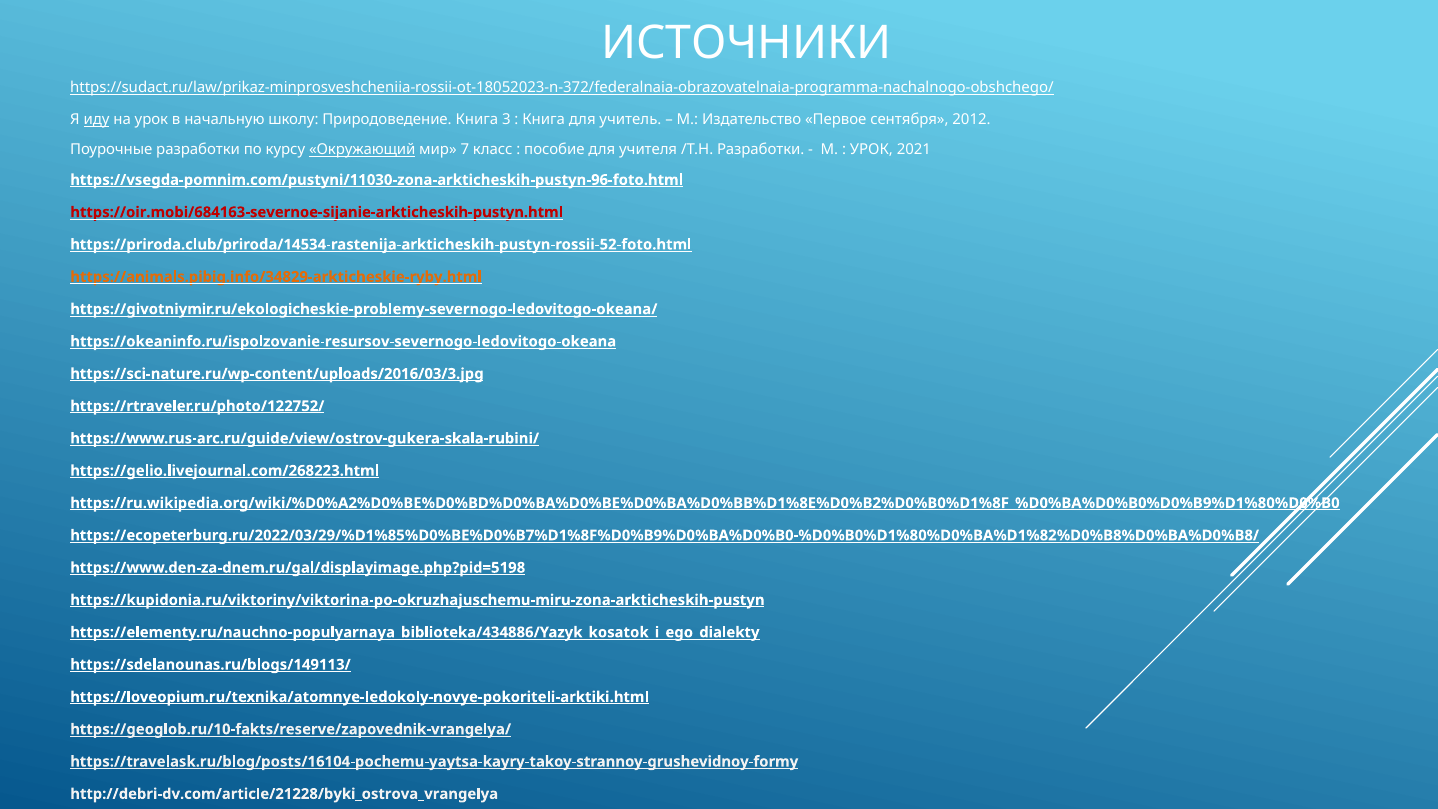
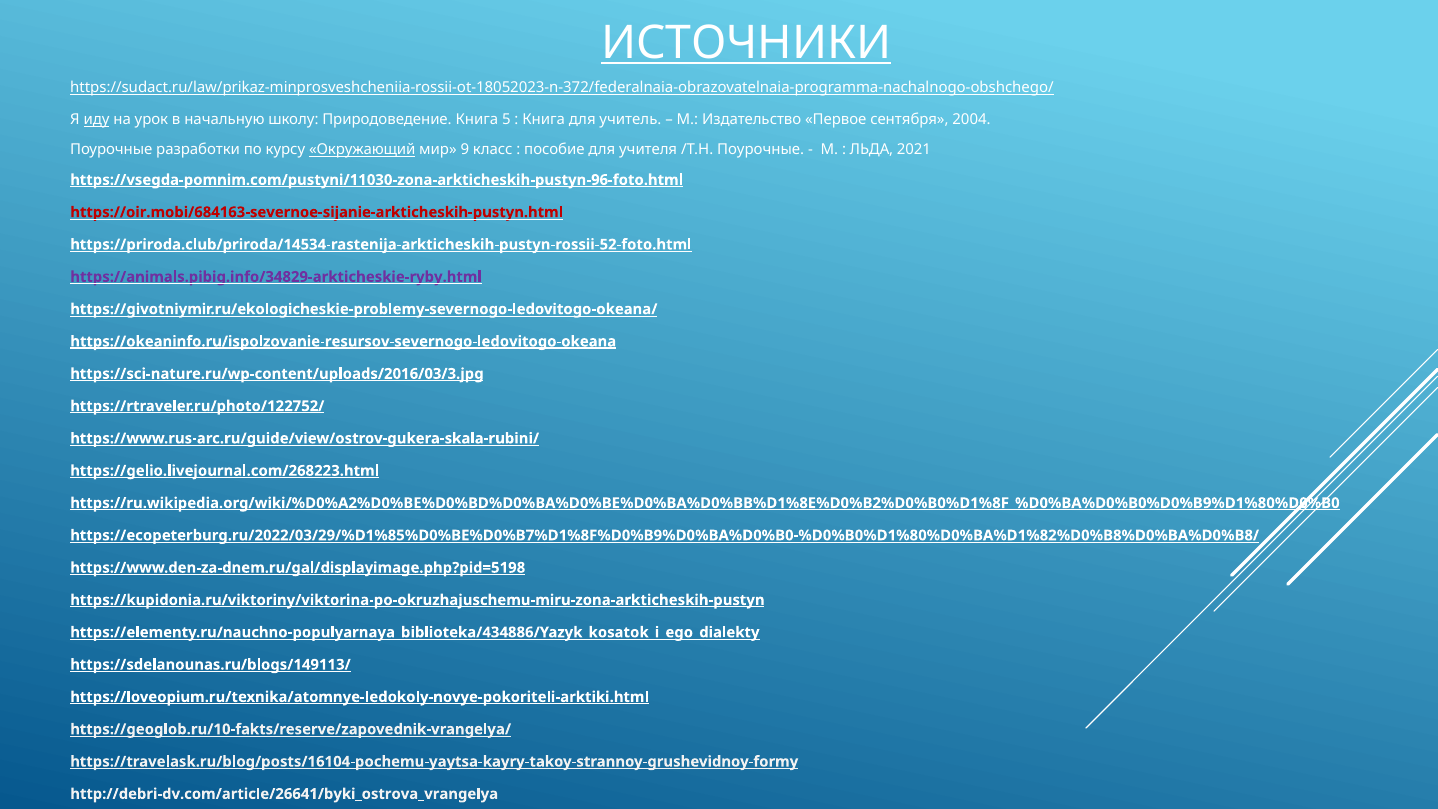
ИСТОЧНИКИ underline: none -> present (746, 43)
3: 3 -> 5 (506, 120)
2012: 2012 -> 2004 (972, 120)
7: 7 -> 9 (465, 150)
/Т.Н Разработки: Разработки -> Поурочные (761, 150)
УРОК: УРОК -> ЛЬДА (871, 150)
https://animals.pibig.info/34829-arkticheskie-ryby.html colour: orange -> purple (276, 277)
https://okeaninfo.ru/ispolzovanie-resursov-severnogo-ledovitogo-okeana underline: none -> present (343, 341)
http://debri-dv.com/article/21228/byki_ostrova_vrangelya: http://debri-dv.com/article/21228/byki_ostrova_vrangelya -> http://debri-dv.com/article/26641/byki_ostrova_vrangelya (284, 794)
